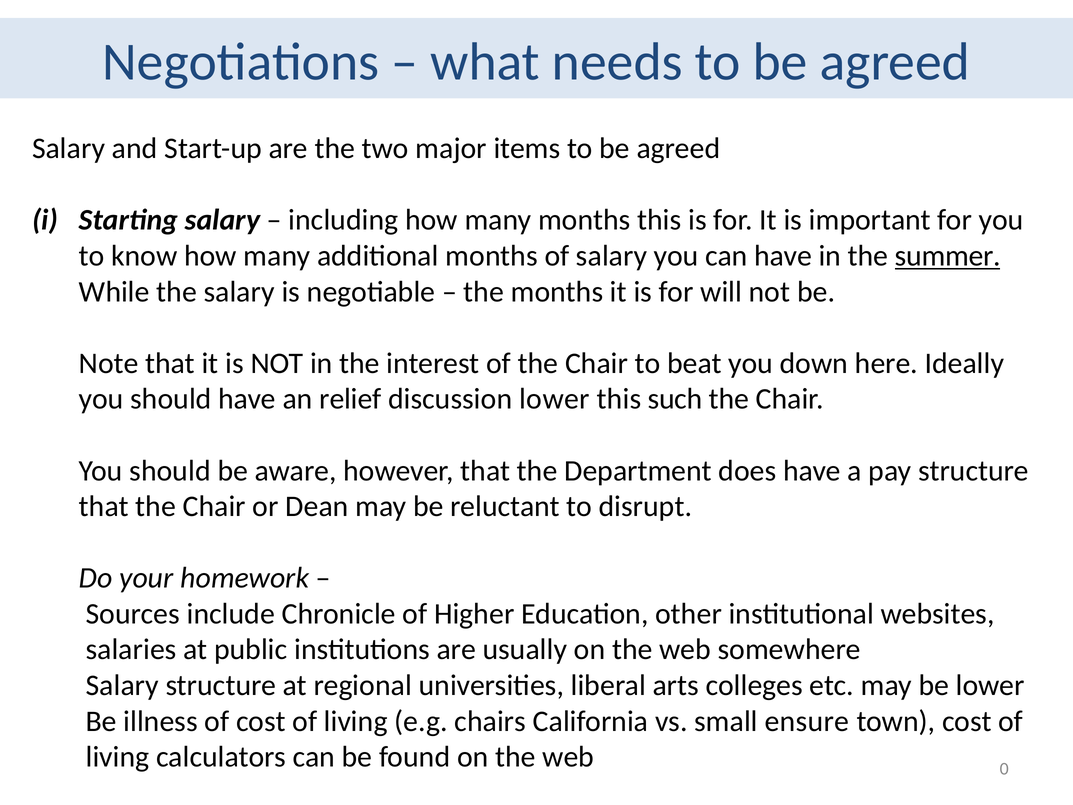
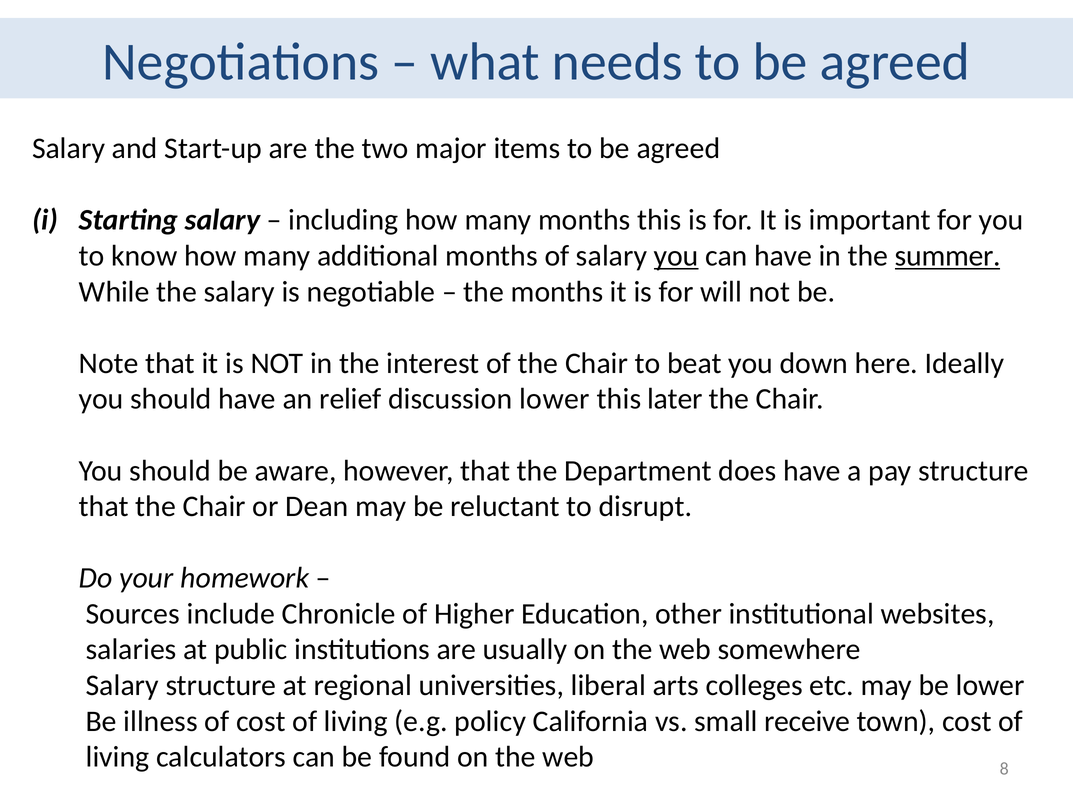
you underline: none -> present (676, 256)
such: such -> later (675, 399)
chairs: chairs -> policy (490, 721)
ensure: ensure -> receive (807, 721)
0: 0 -> 8 (1004, 769)
